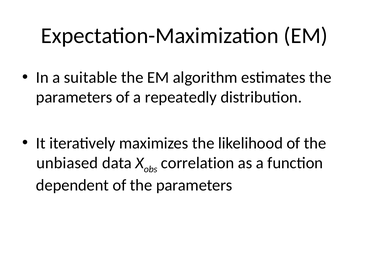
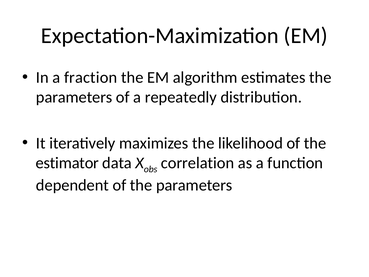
suitable: suitable -> fraction (91, 77)
unbiased: unbiased -> estimator (67, 163)
